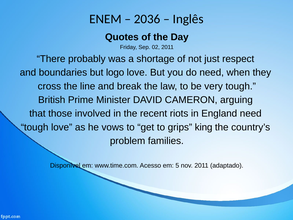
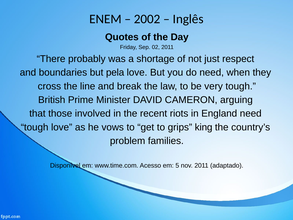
2036: 2036 -> 2002 (147, 19)
logo: logo -> pela (115, 72)
